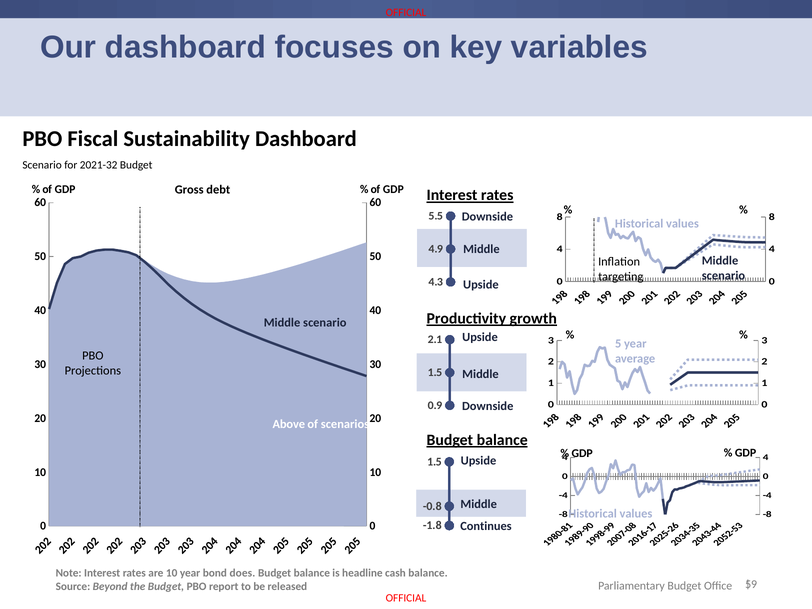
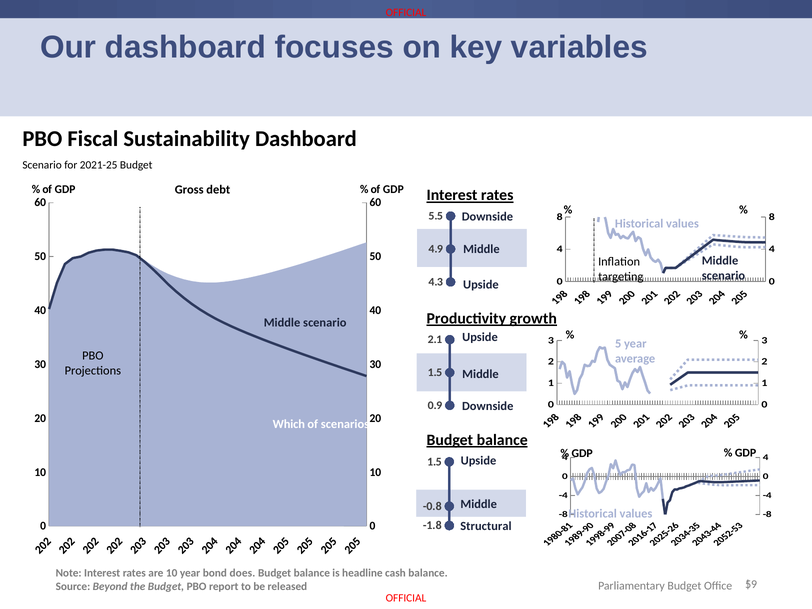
2021-32: 2021-32 -> 2021-25 (99, 165)
Above: Above -> Which (289, 424)
Continues: Continues -> Structural (486, 526)
